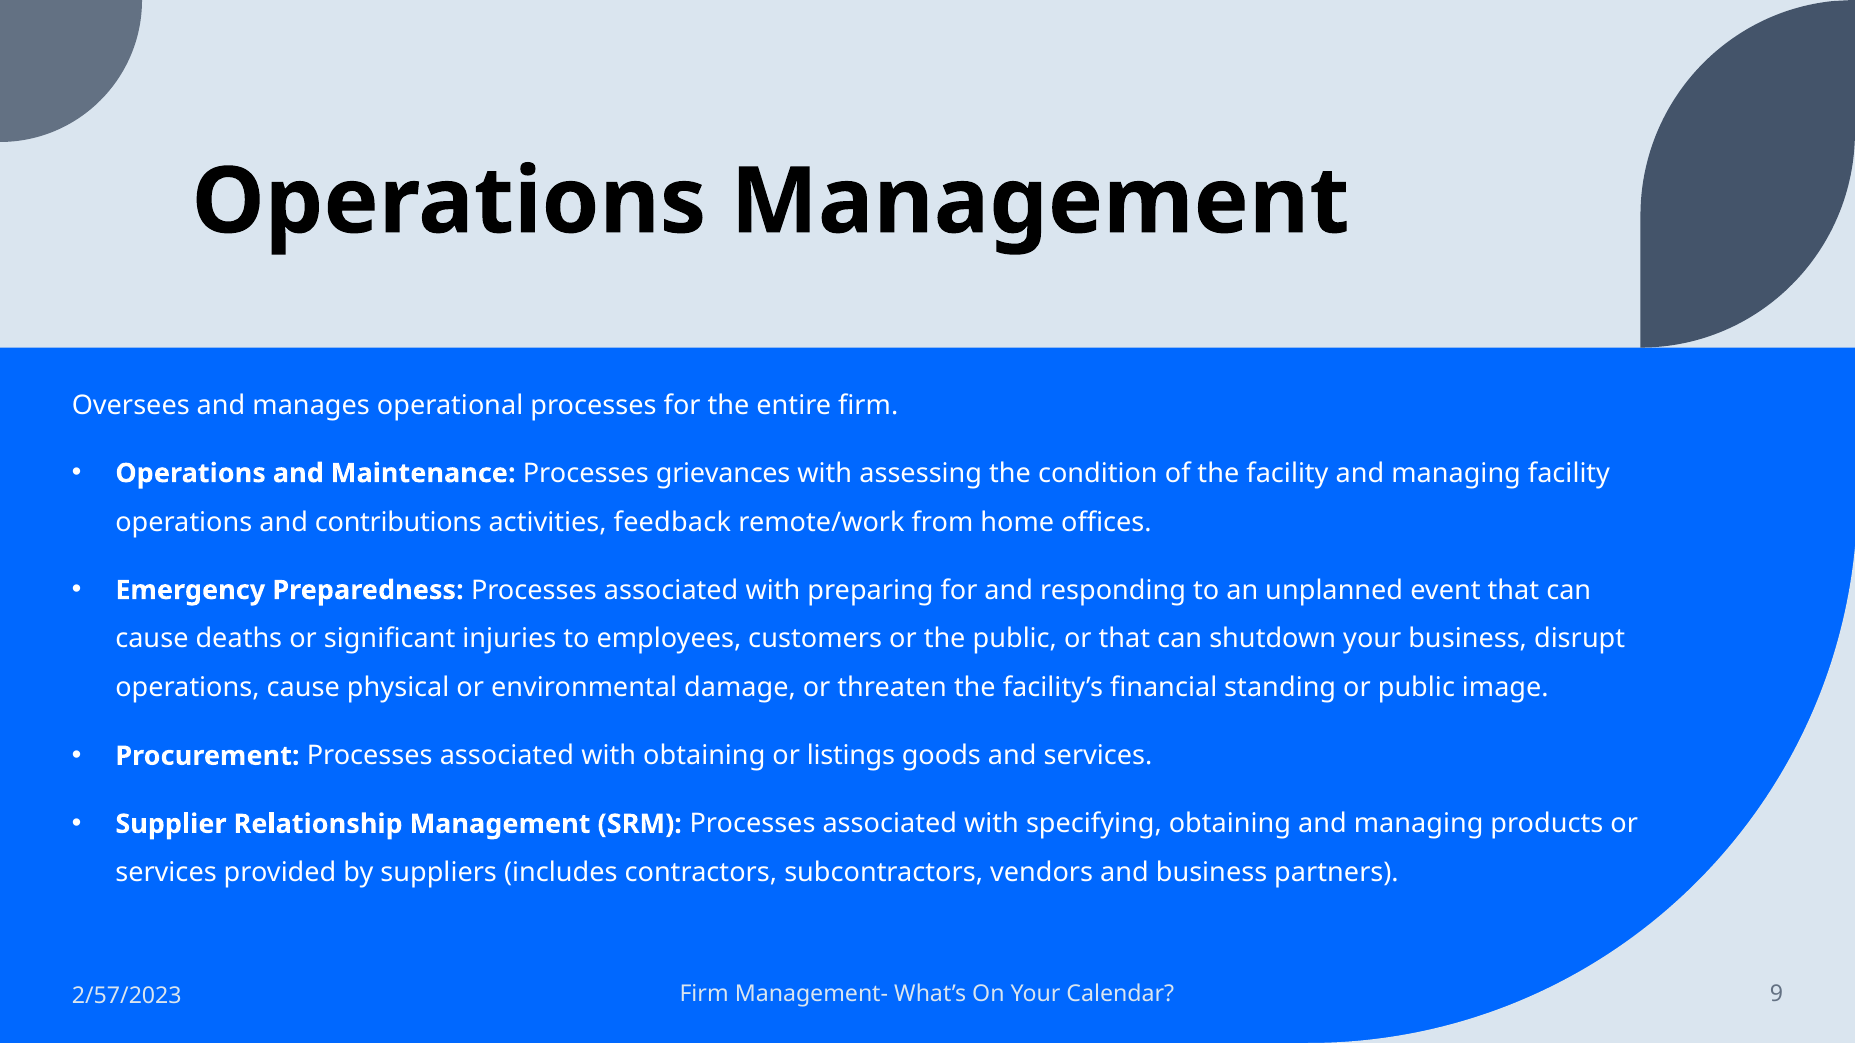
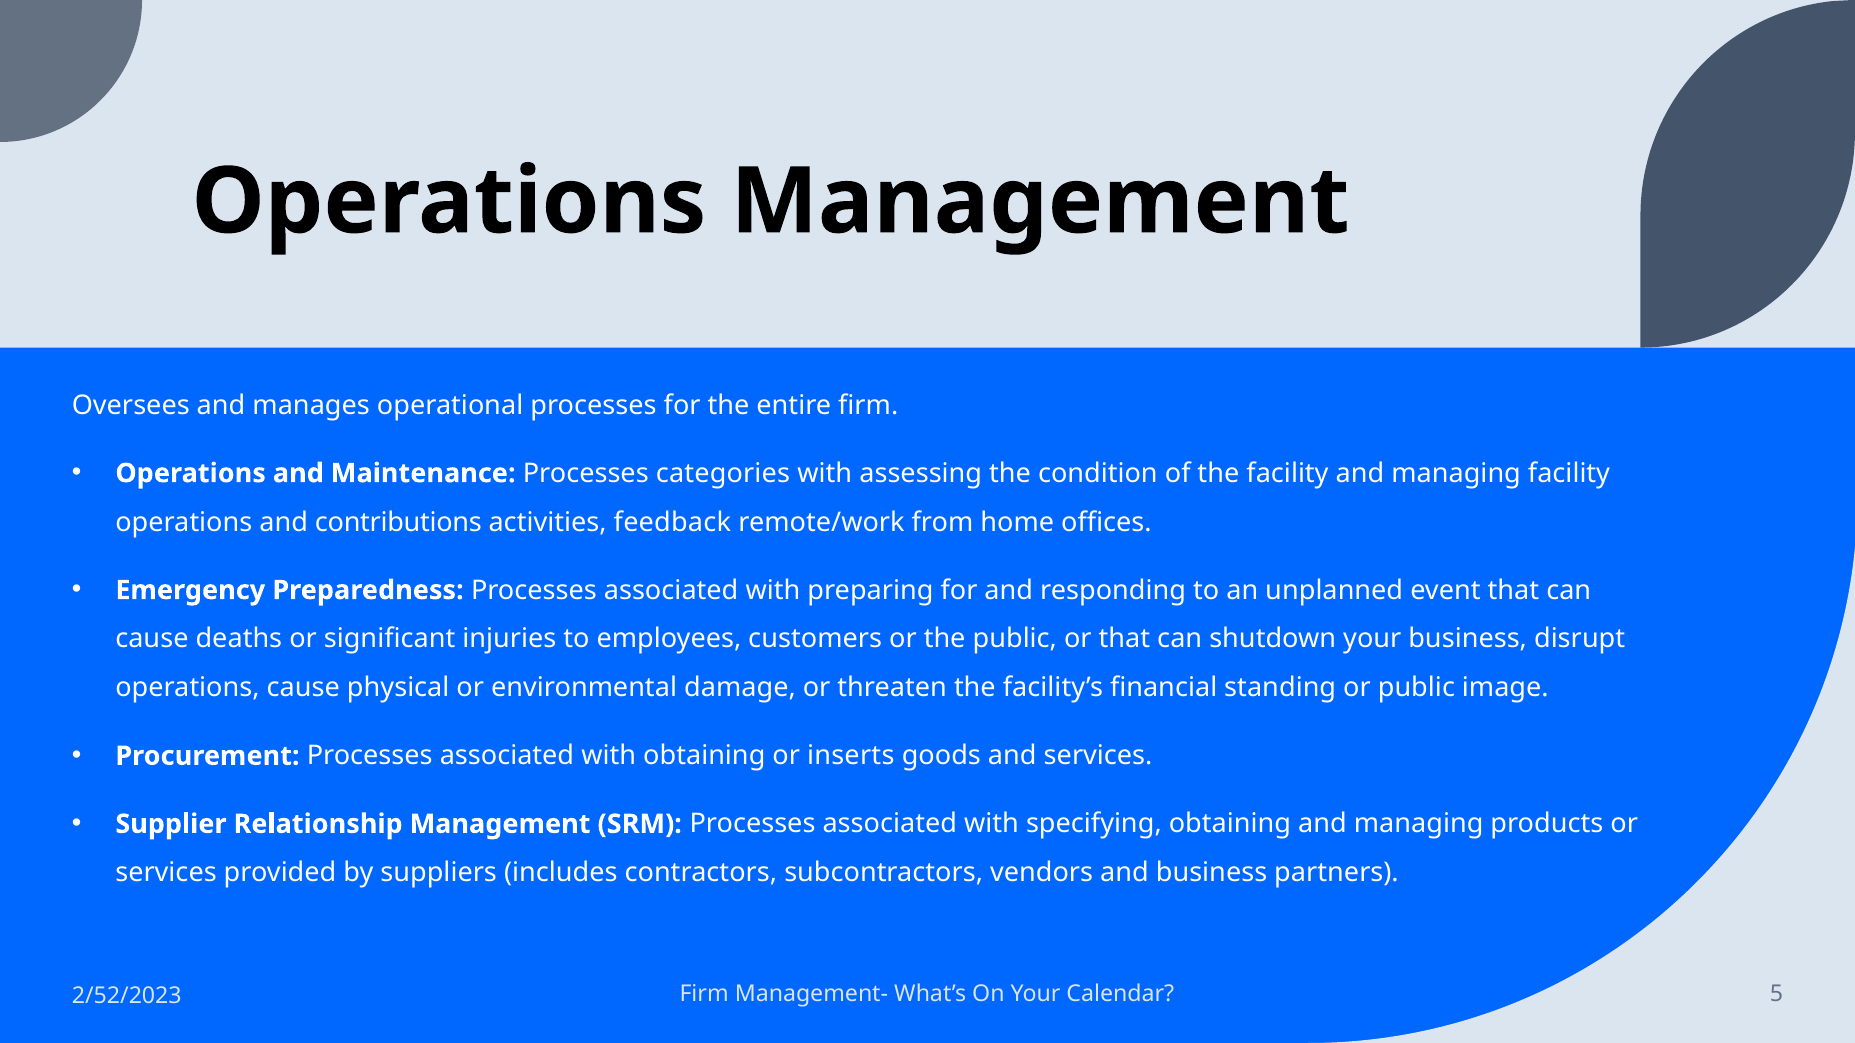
grievances: grievances -> categories (723, 474)
listings: listings -> inserts (851, 756)
9: 9 -> 5 (1777, 995)
2/57/2023: 2/57/2023 -> 2/52/2023 (127, 996)
